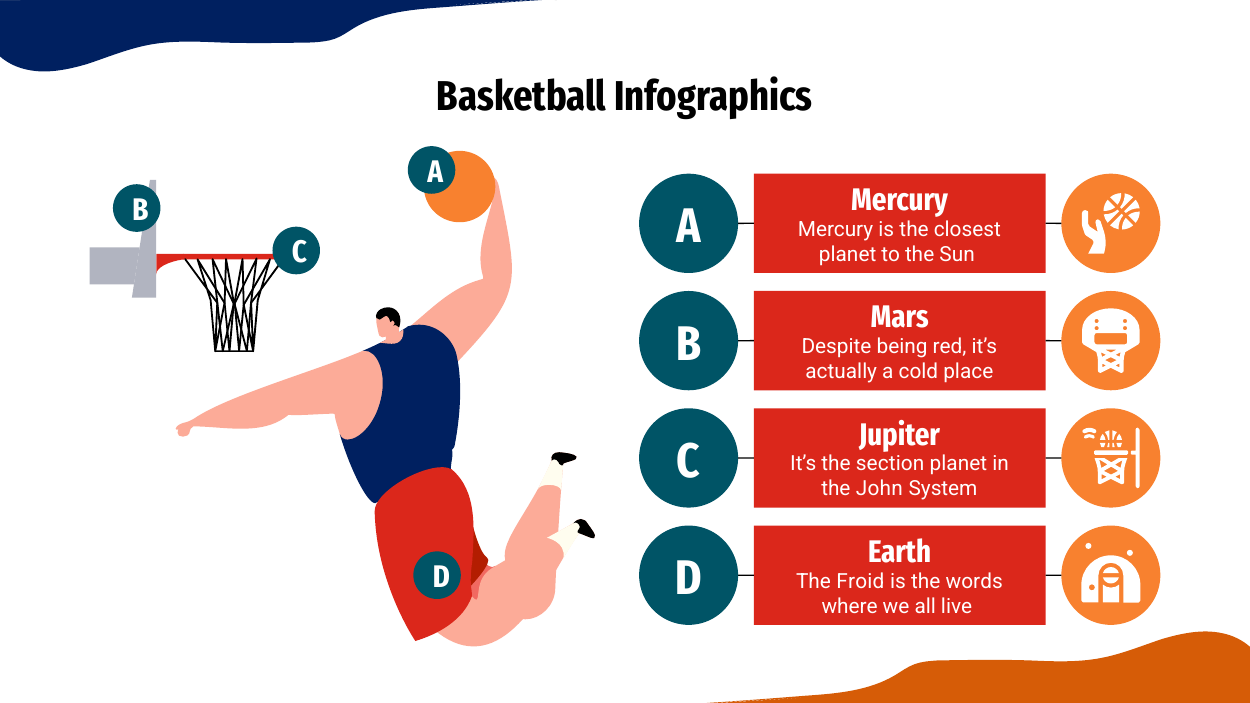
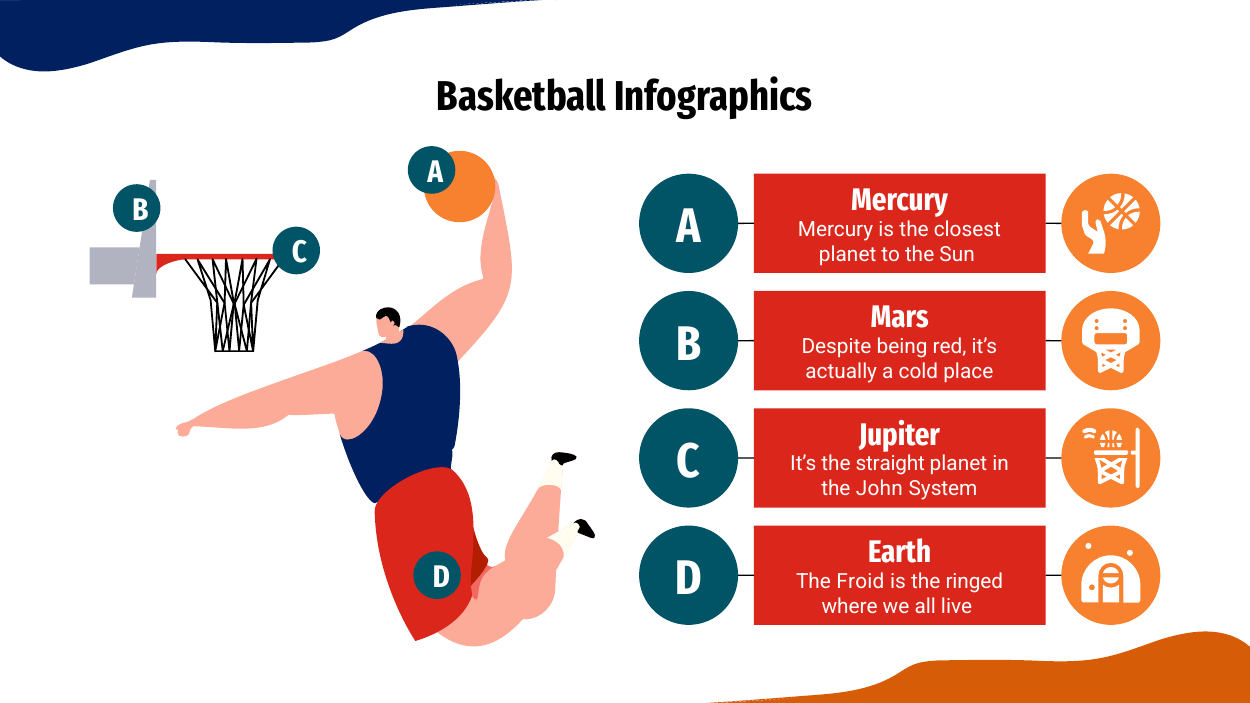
section: section -> straight (890, 464)
words: words -> ringed (974, 581)
